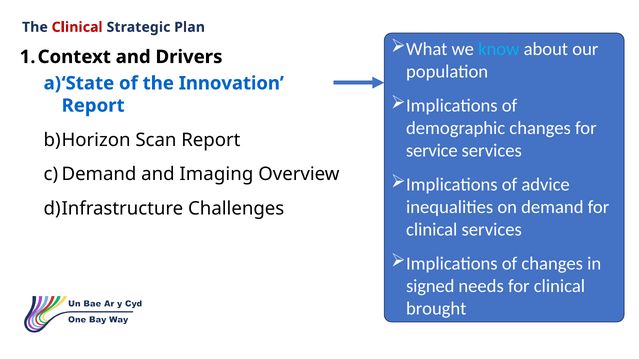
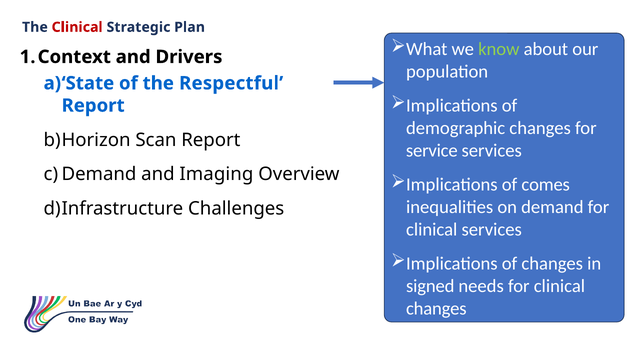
know colour: light blue -> light green (499, 49)
Innovation: Innovation -> Respectful (231, 83)
advice: advice -> comes (546, 185)
brought: brought -> changes (436, 309)
